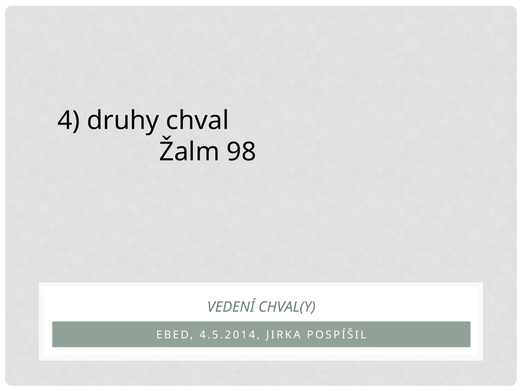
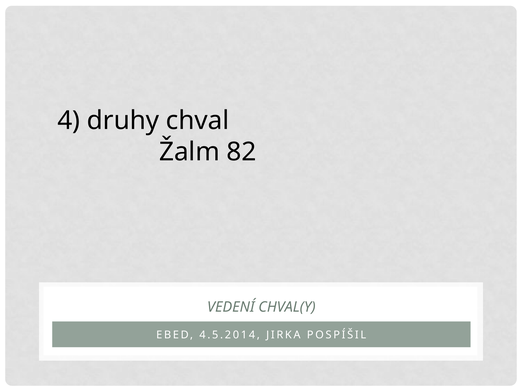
98: 98 -> 82 (241, 152)
